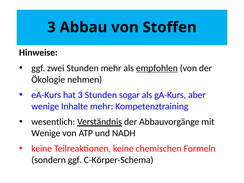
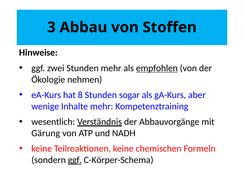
hat 3: 3 -> 8 (80, 95)
Wenige: Wenige -> Gärung (46, 133)
ggf underline: none -> present (75, 160)
